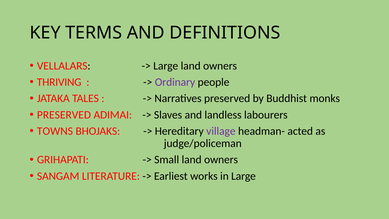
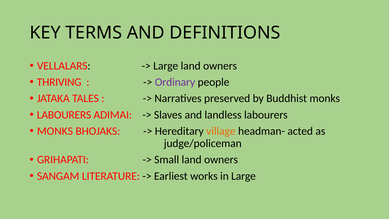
PRESERVED: PRESERVED -> LABOURERS (64, 115)
TOWNS: TOWNS -> MONKS (55, 131)
village colour: purple -> orange (221, 131)
